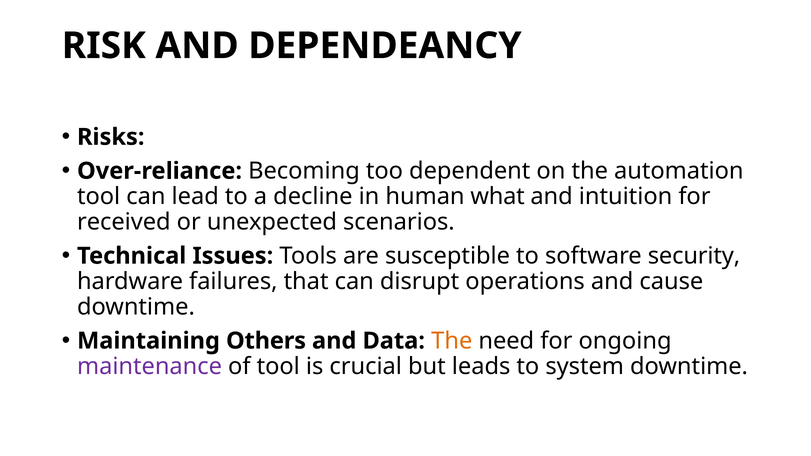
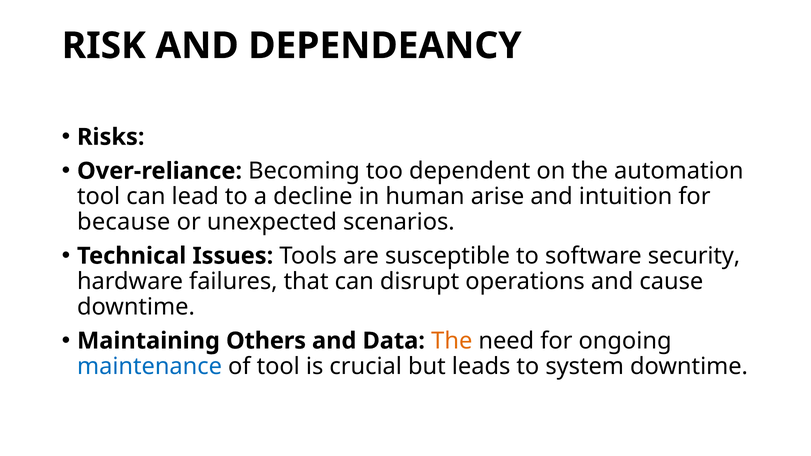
what: what -> arise (498, 197)
received: received -> because (124, 222)
maintenance colour: purple -> blue (150, 366)
